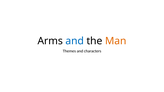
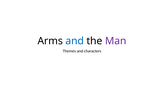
Man colour: orange -> purple (116, 41)
